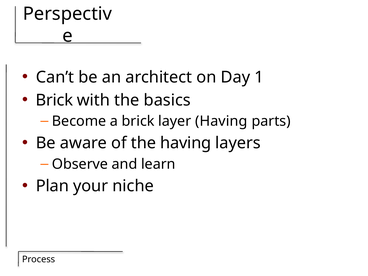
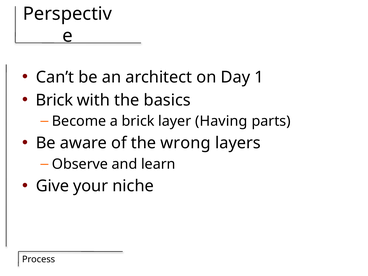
the having: having -> wrong (186, 143)
Plan: Plan -> Give (52, 186)
